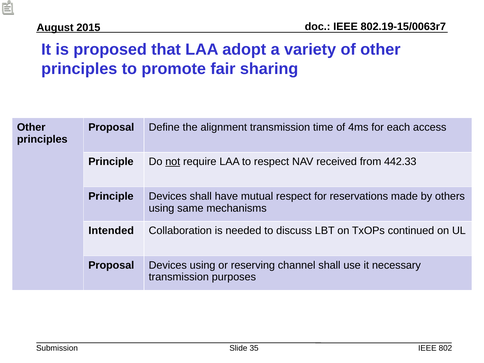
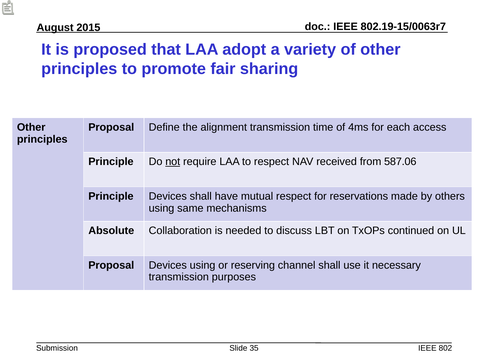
442.33: 442.33 -> 587.06 (400, 162)
Intended: Intended -> Absolute (111, 231)
